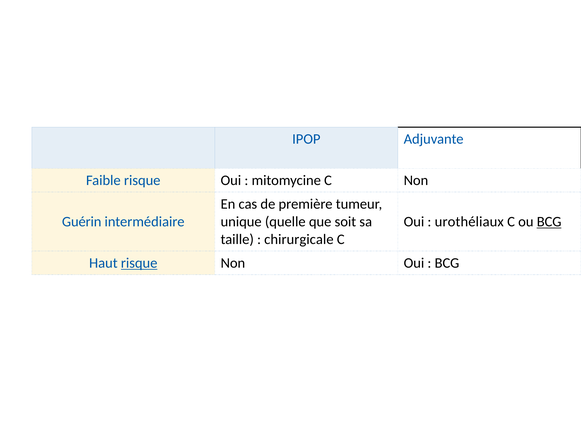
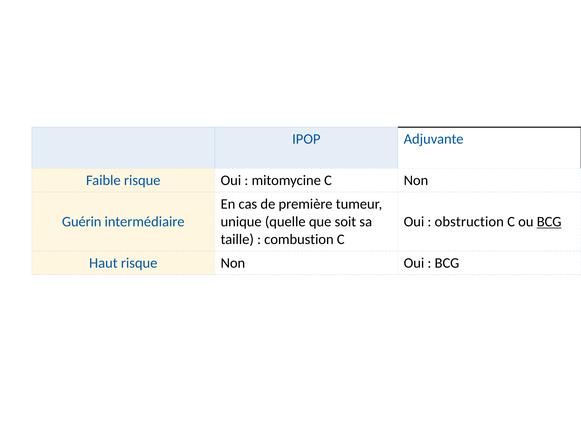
urothéliaux: urothéliaux -> obstruction (469, 222)
chirurgicale: chirurgicale -> combustion (299, 239)
risque underline: present -> none (139, 263)
